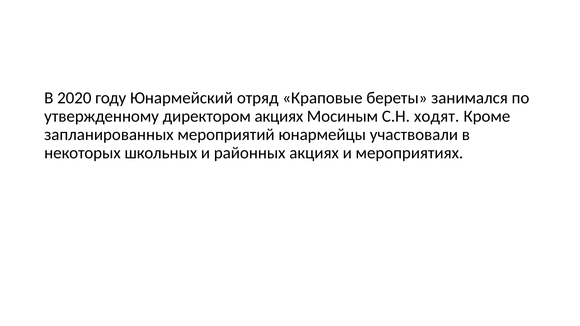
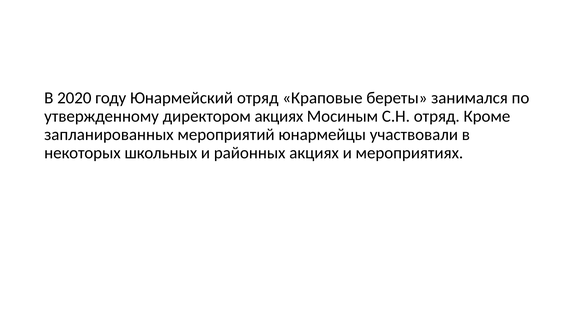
С.Н ходят: ходят -> отряд (437, 116)
